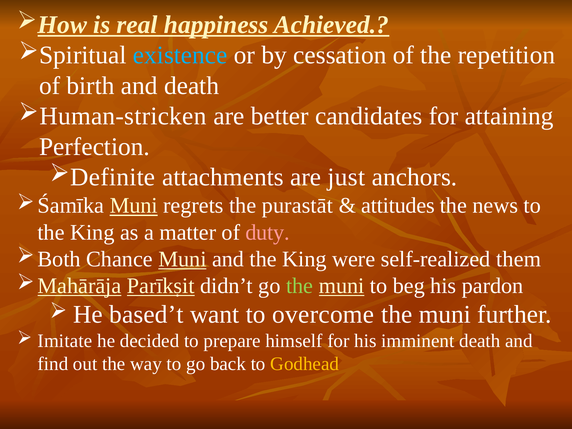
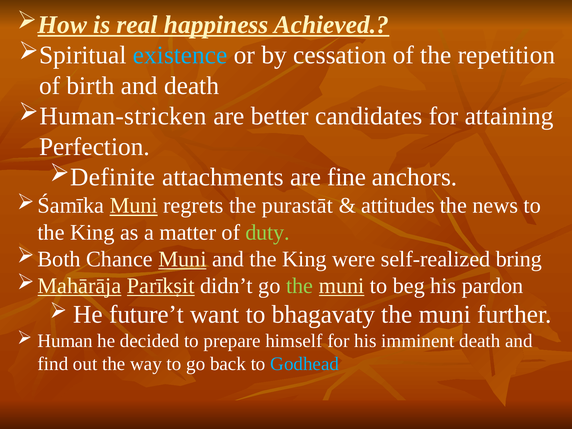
just: just -> fine (347, 177)
duty colour: pink -> light green (268, 232)
them: them -> bring (519, 259)
based’t: based’t -> future’t (147, 315)
overcome: overcome -> bhagavaty (323, 315)
Imitate: Imitate -> Human (65, 341)
Godhead colour: yellow -> light blue (305, 364)
